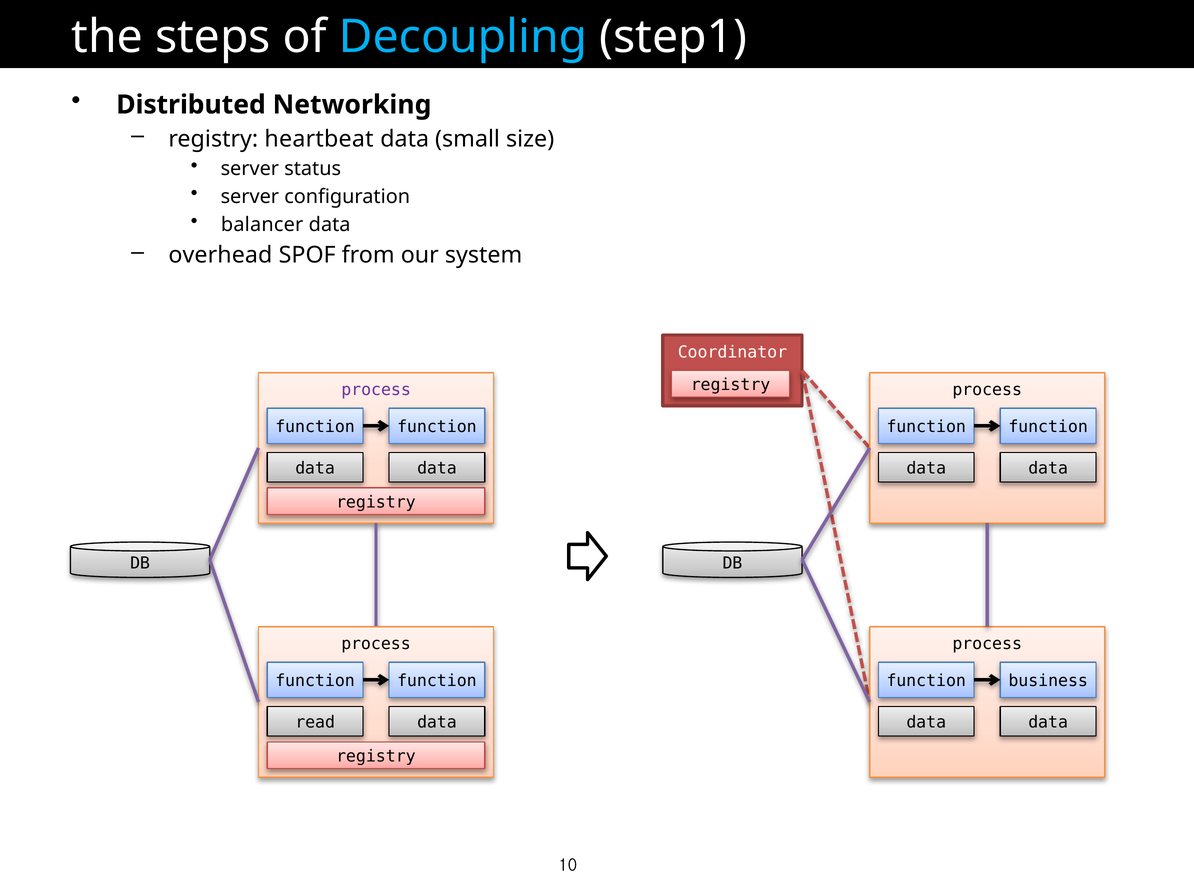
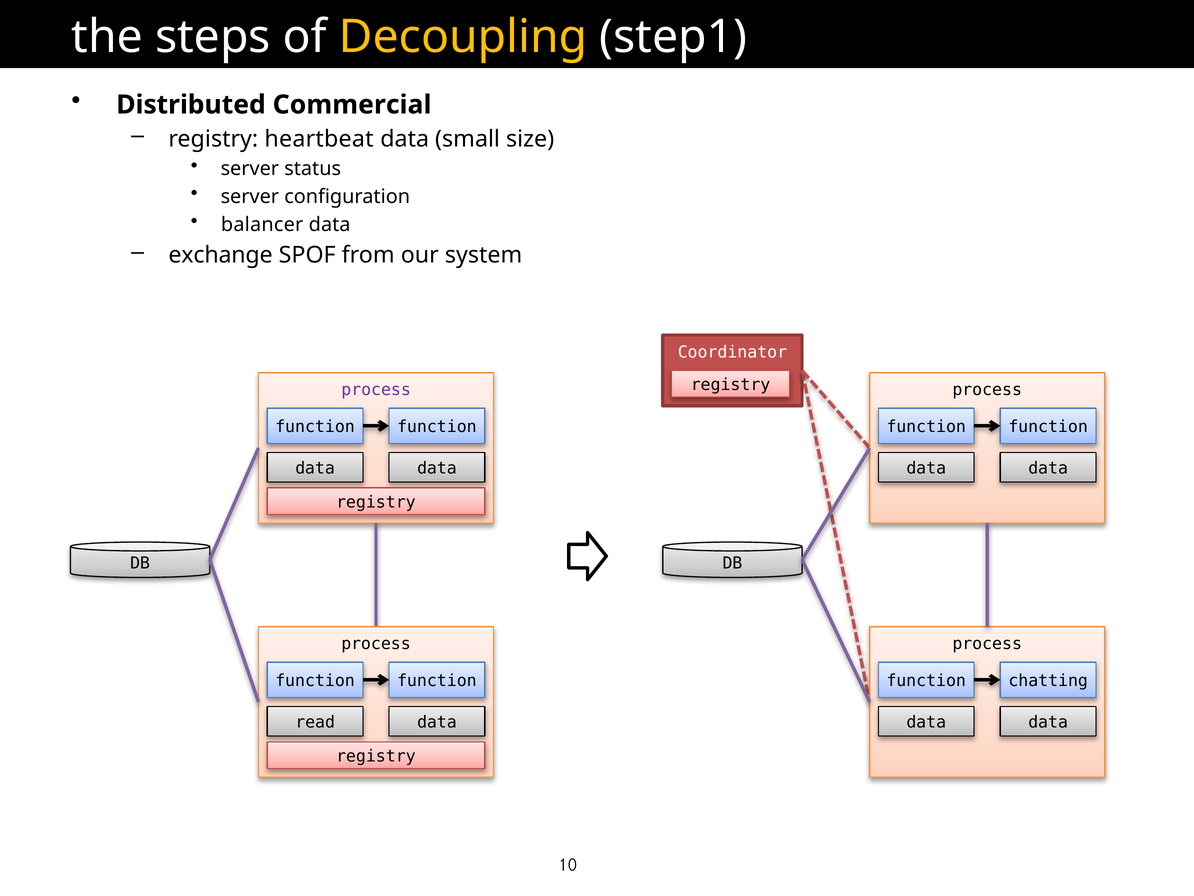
Decoupling colour: light blue -> yellow (463, 37)
Networking: Networking -> Commercial (352, 105)
overhead: overhead -> exchange (221, 255)
business: business -> chatting (1048, 681)
